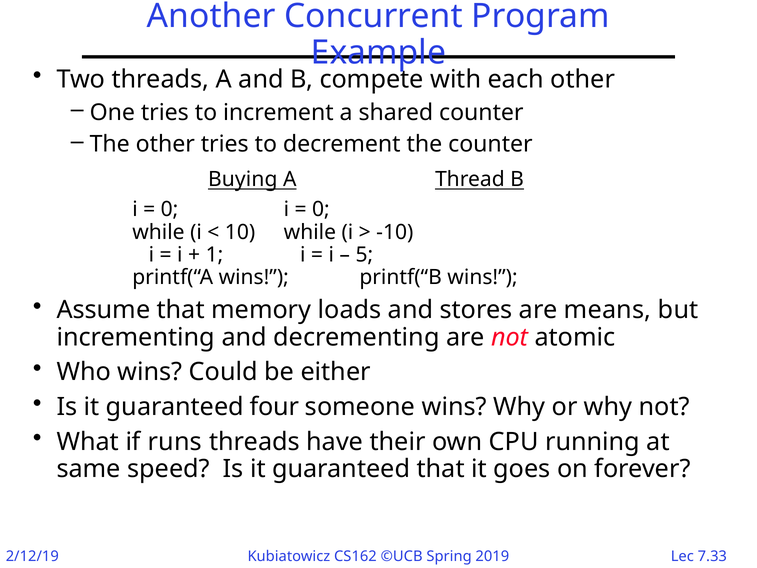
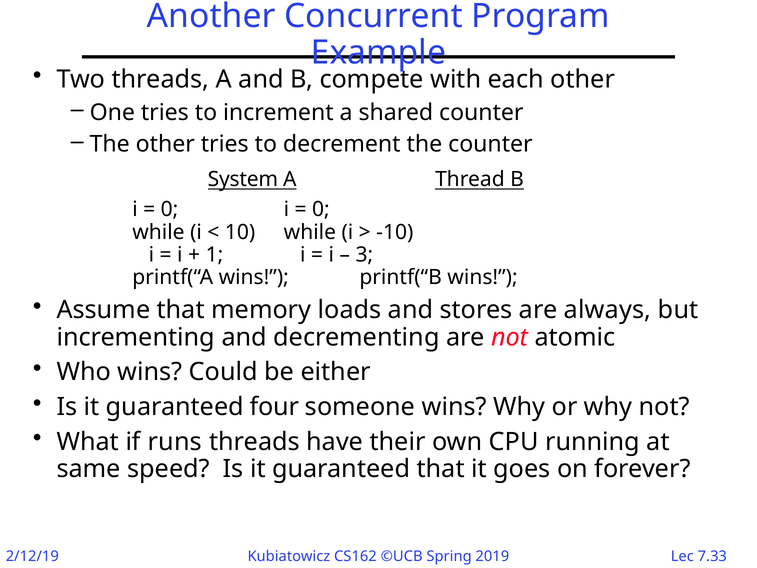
Buying: Buying -> System (243, 179)
5: 5 -> 3 (364, 255)
means: means -> always (608, 310)
